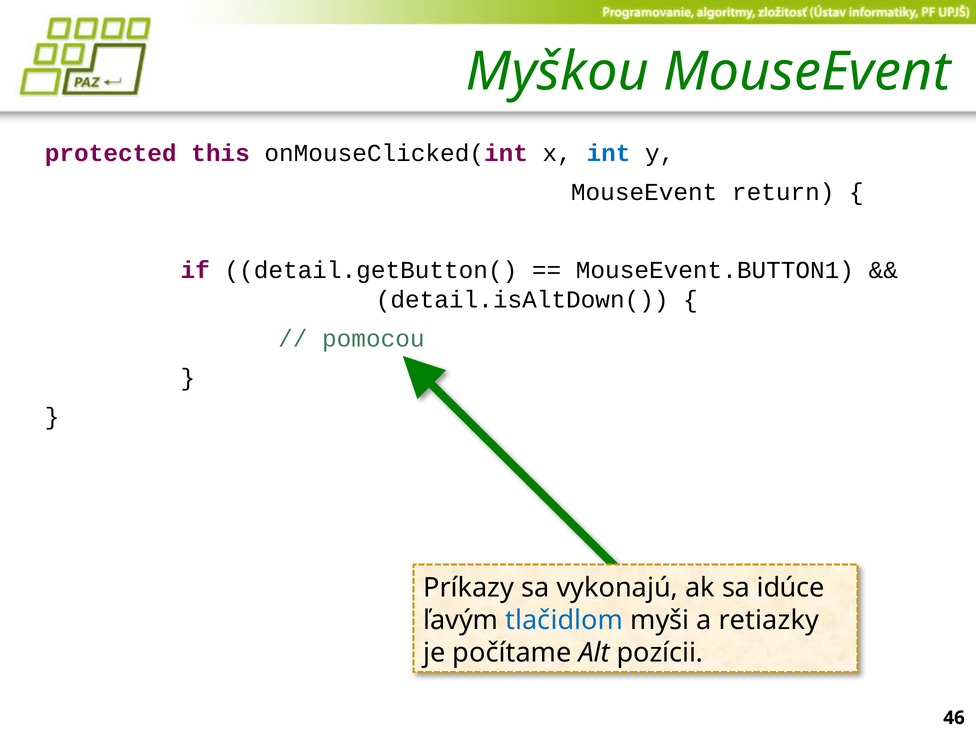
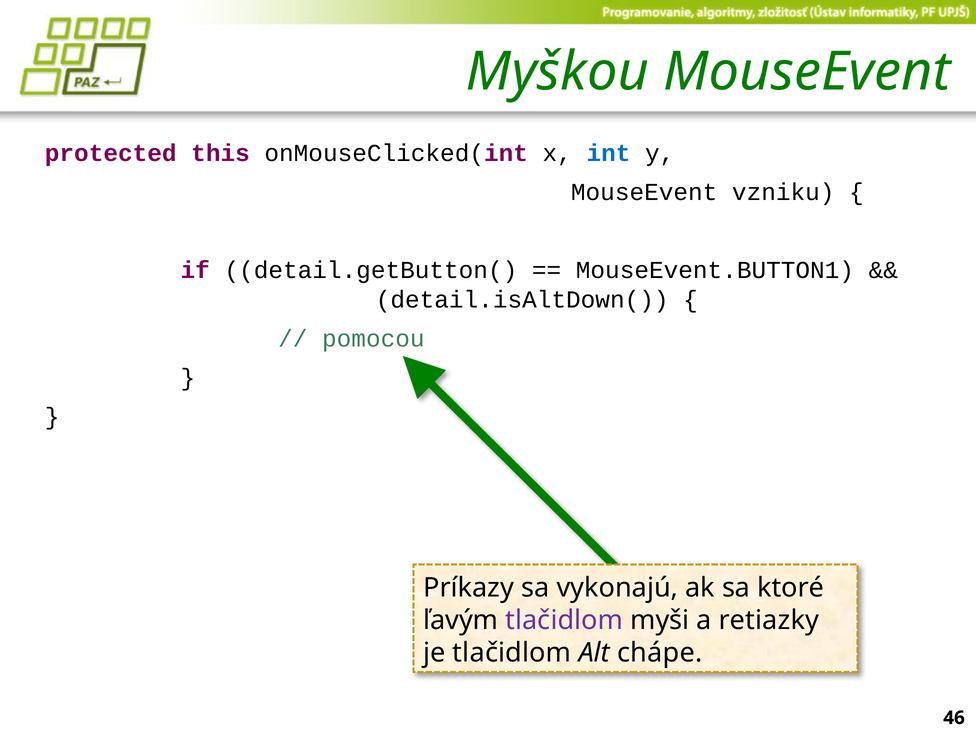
return: return -> vzniku (783, 192)
idúce: idúce -> ktoré (791, 588)
tlačidlom colour: blue -> purple (564, 620)
je počítame: počítame -> tlačidlom (512, 653)
pozícii: pozícii -> chápe (660, 653)
